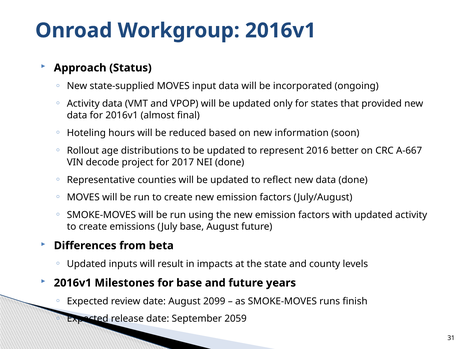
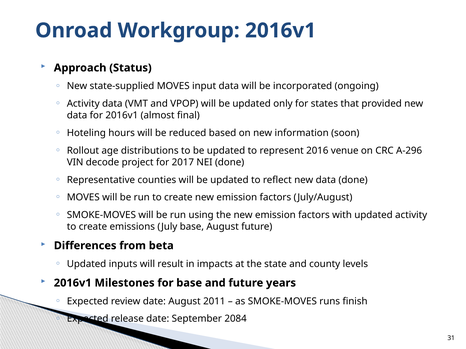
better: better -> venue (345, 151)
A-667: A-667 -> A-296 (409, 151)
2099: 2099 -> 2011 (214, 302)
2059: 2059 -> 2084 (236, 319)
